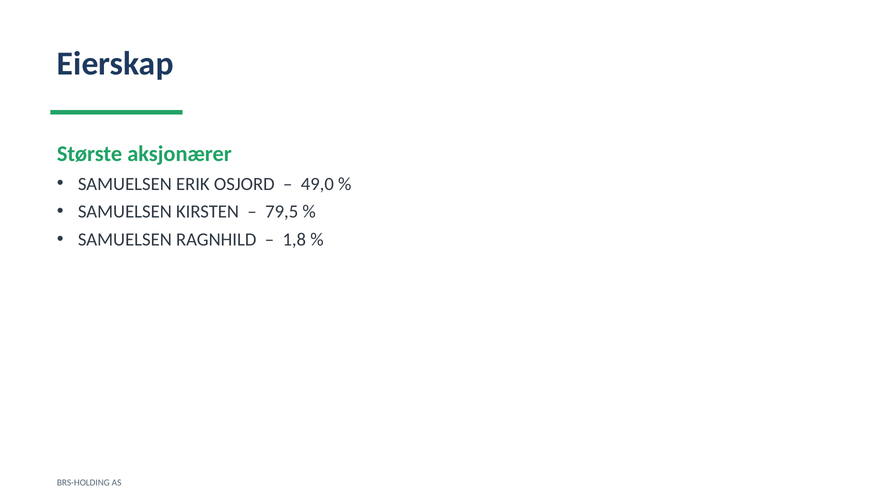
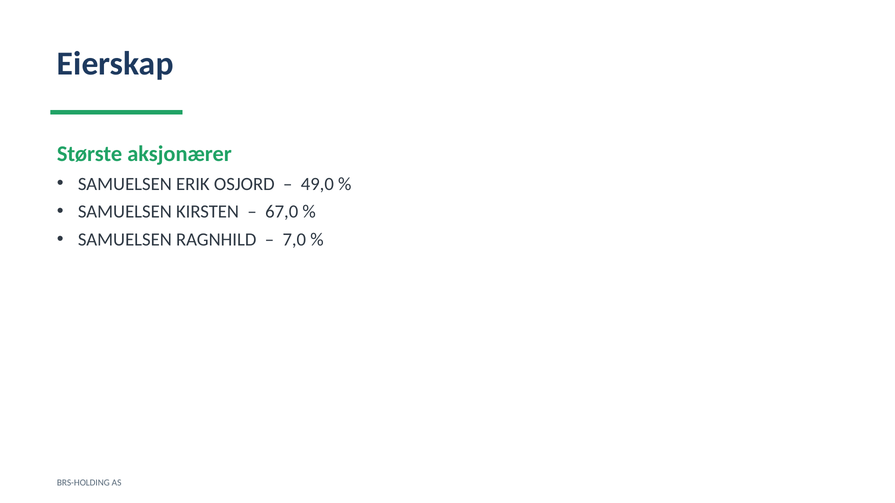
79,5: 79,5 -> 67,0 (282, 212)
1,8: 1,8 -> 7,0 (294, 240)
